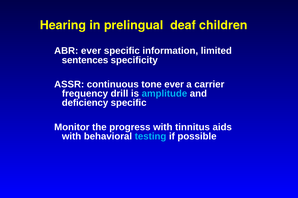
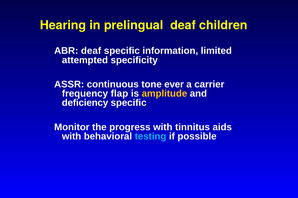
ABR ever: ever -> deaf (91, 51)
sentences: sentences -> attempted (85, 60)
drill: drill -> flap (119, 94)
amplitude colour: light blue -> yellow (164, 94)
